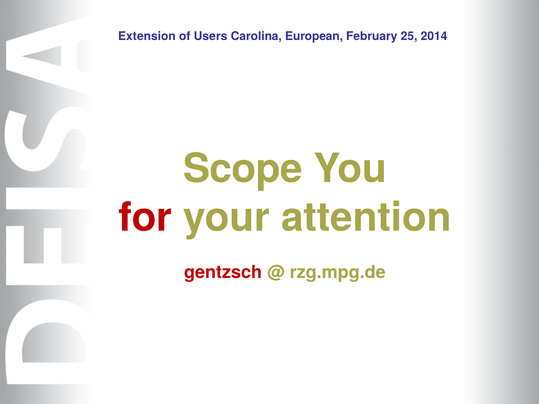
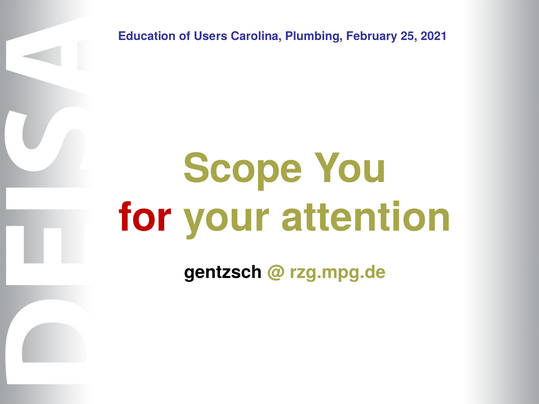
Extension: Extension -> Education (147, 36)
European: European -> Plumbing (314, 36)
2014: 2014 -> 2021 (434, 36)
gentzsch colour: red -> black (223, 273)
